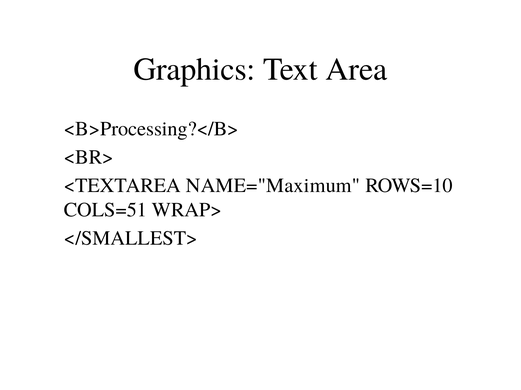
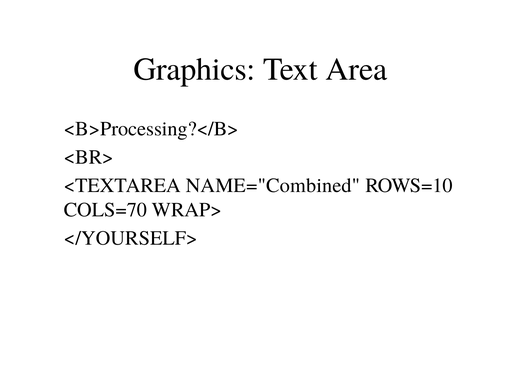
NAME="Maximum: NAME="Maximum -> NAME="Combined (273, 186)
COLS=51: COLS=51 -> COLS=70 (105, 210)
</SMALLEST>: </SMALLEST> -> </YOURSELF> (131, 239)
